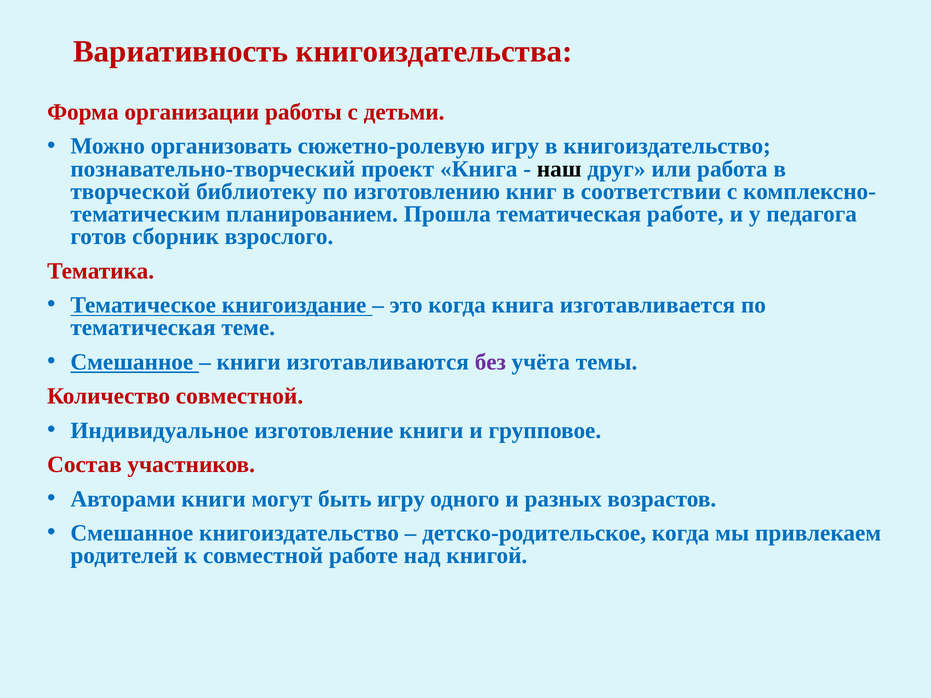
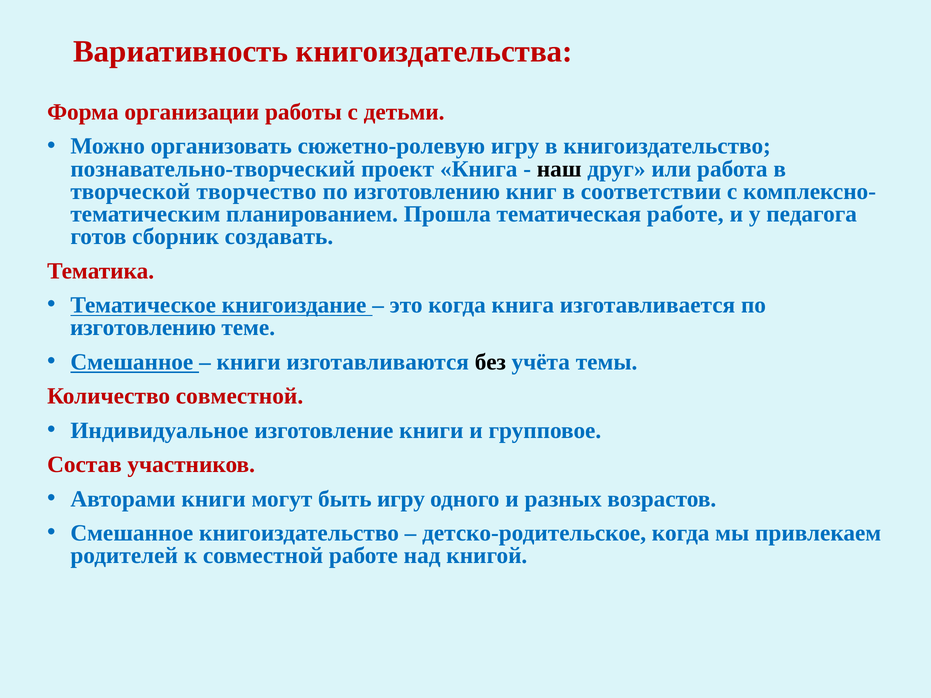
библиотеку: библиотеку -> творчество (256, 192)
взрослого: взрослого -> создавать (279, 237)
тематическая: тематическая -> изготовлению (143, 328)
без colour: purple -> black (490, 362)
